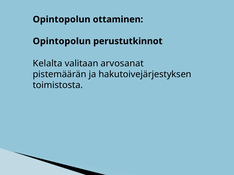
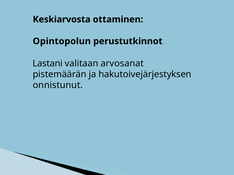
Opintopolun: Opintopolun -> Keskiarvosta (62, 19)
Kelalta: Kelalta -> Lastani (48, 64)
toimistosta: toimistosta -> onnistunut (58, 85)
